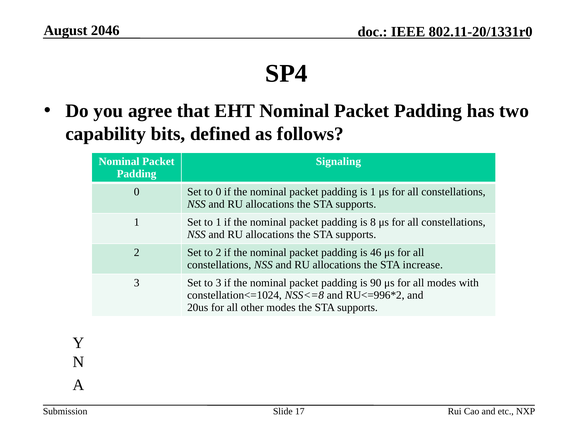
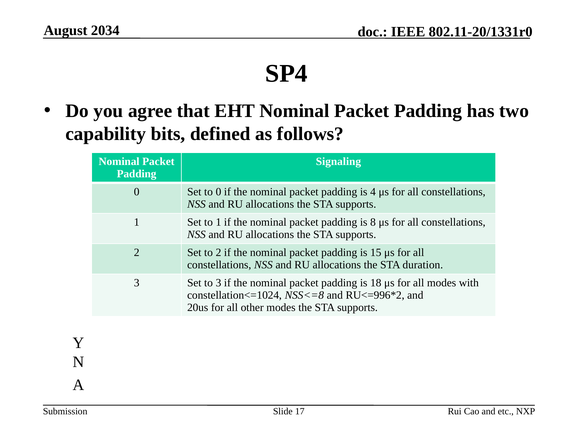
2046: 2046 -> 2034 (105, 30)
is 1: 1 -> 4 (373, 192)
46: 46 -> 15 (376, 253)
increase: increase -> duration (423, 265)
90: 90 -> 18 (376, 283)
